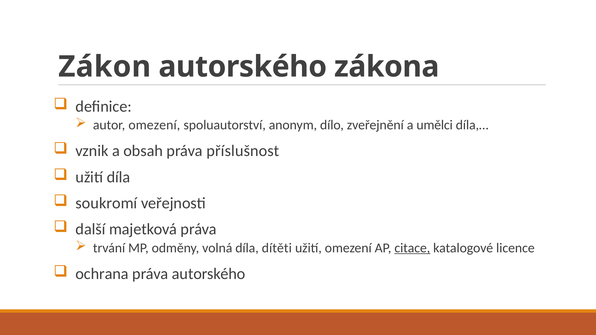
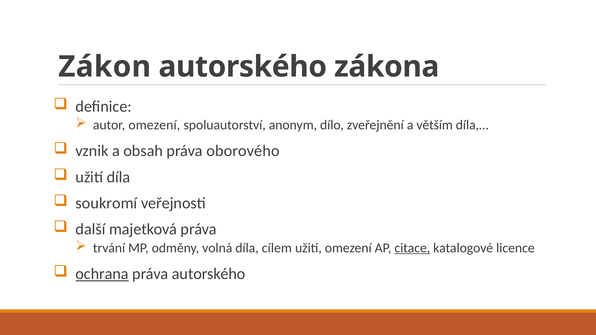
umělci: umělci -> větším (435, 125)
příslušnost: příslušnost -> oborového (243, 151)
dítěti: dítěti -> cílem (277, 248)
ochrana underline: none -> present (102, 274)
